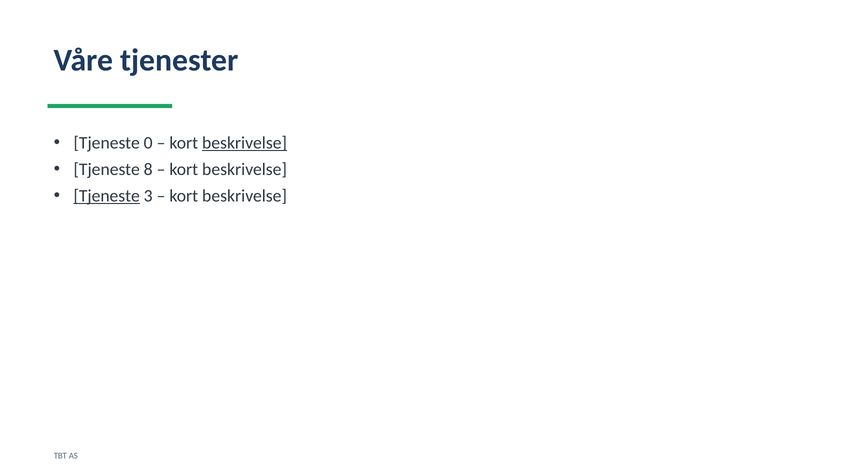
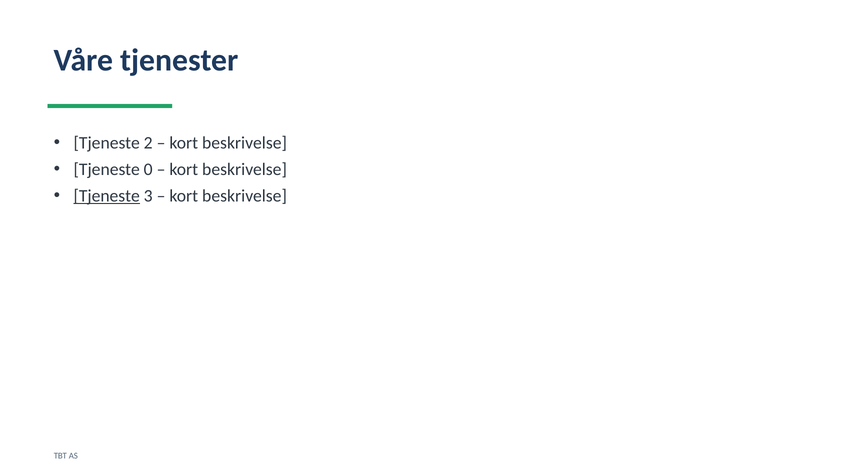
0: 0 -> 2 (148, 143)
beskrivelse underline: present -> none (245, 143)
8: 8 -> 0 (148, 170)
